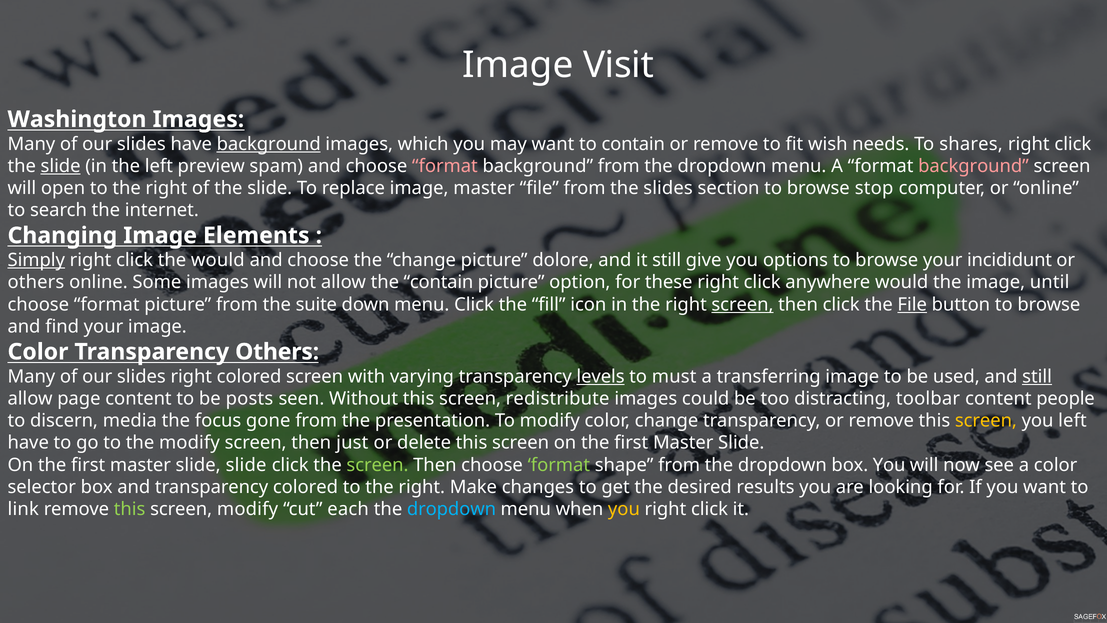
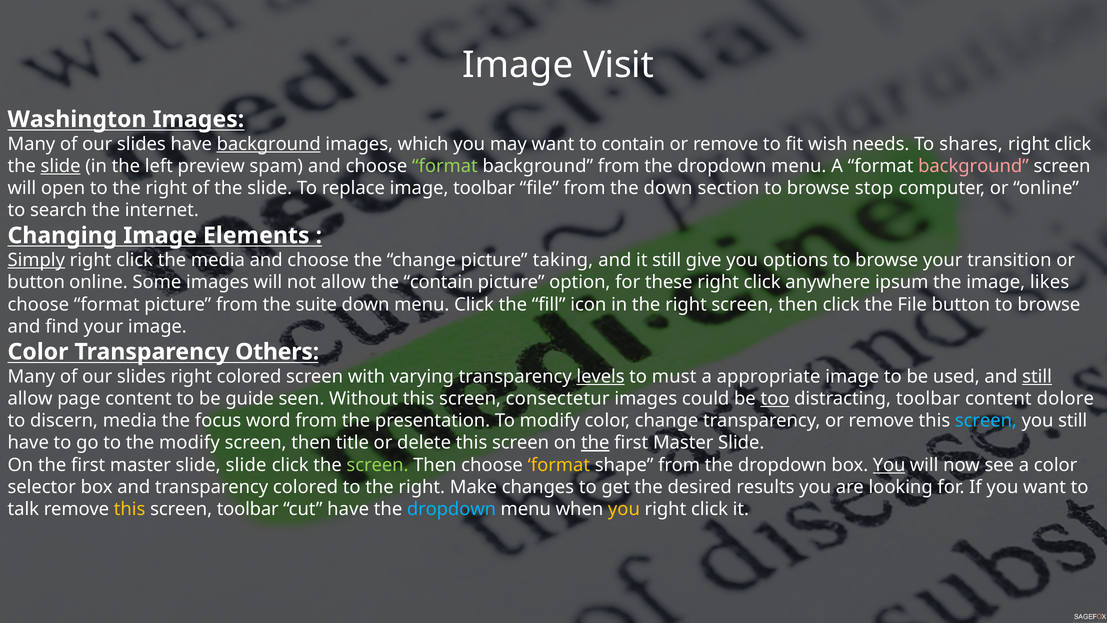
format colour: pink -> light green (445, 166)
image master: master -> toolbar (484, 188)
the slides: slides -> down (668, 188)
the would: would -> media (218, 260)
dolore: dolore -> taking (563, 260)
incididunt: incididunt -> transition (1009, 260)
others: others -> button (36, 282)
anywhere would: would -> ipsum (902, 282)
until: until -> likes (1050, 282)
screen underline: present -> none (742, 304)
File underline: present -> none (912, 304)
transferring: transferring -> appropriate (769, 376)
posts: posts -> guide (250, 398)
redistribute: redistribute -> consectetur (558, 398)
too underline: none -> present (775, 398)
people: people -> dolore (1065, 398)
gone: gone -> word (268, 421)
screen colour: yellow -> light blue (986, 421)
you left: left -> still (1073, 421)
just: just -> title (352, 443)
the underline: none -> present (595, 443)
format colour: light green -> yellow (559, 465)
You underline: none -> present (889, 465)
link: link -> talk (23, 509)
this colour: light green -> yellow (130, 509)
screen modify: modify -> toolbar (248, 509)
cut each: each -> have (348, 509)
